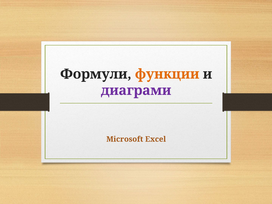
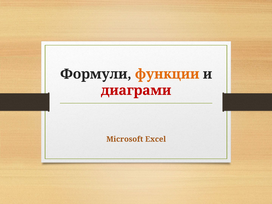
диаграми colour: purple -> red (136, 90)
